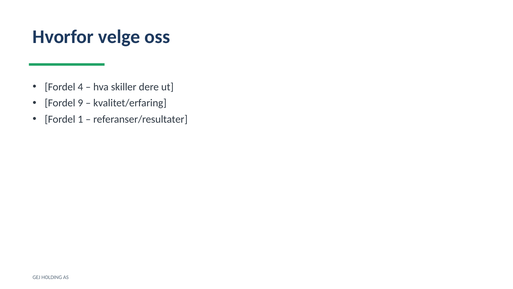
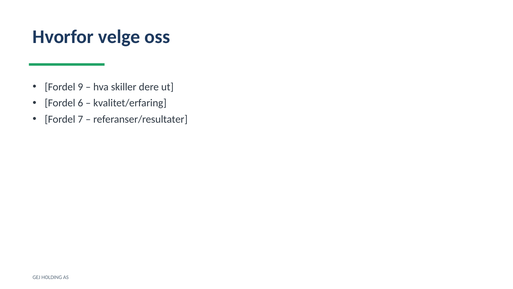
4: 4 -> 9 (80, 87)
9: 9 -> 6 (80, 103)
1: 1 -> 7 (80, 119)
